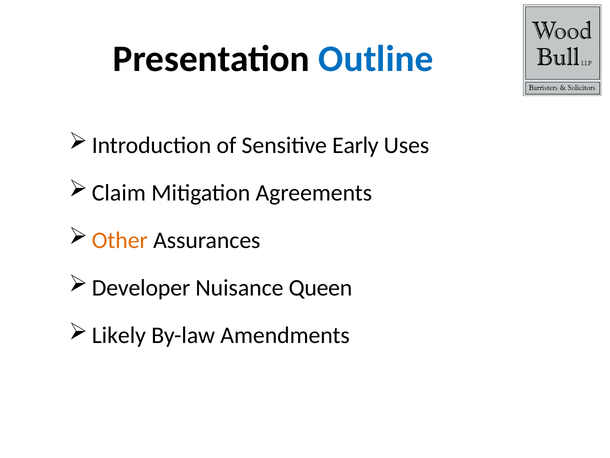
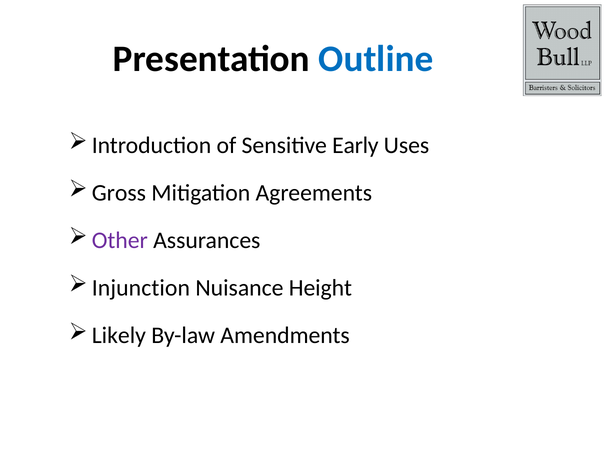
Claim: Claim -> Gross (119, 193)
Other colour: orange -> purple (120, 240)
Developer: Developer -> Injunction (141, 288)
Queen: Queen -> Height (320, 288)
